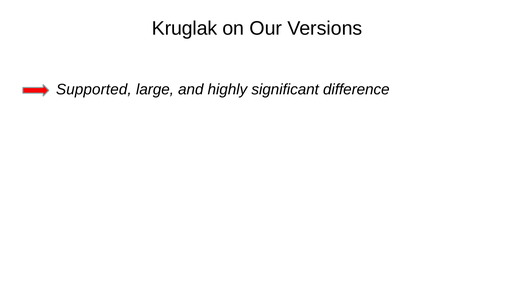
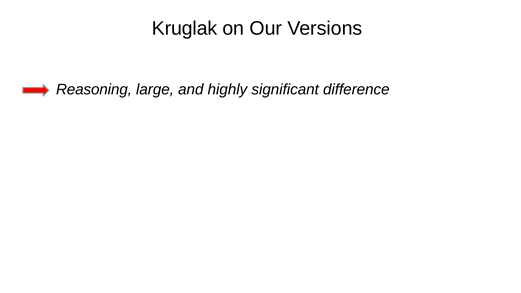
Supported: Supported -> Reasoning (94, 90)
